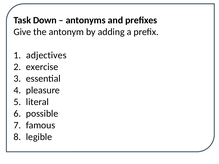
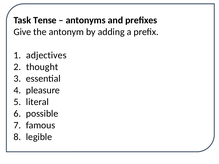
Down: Down -> Tense (45, 20)
exercise: exercise -> thought (42, 67)
